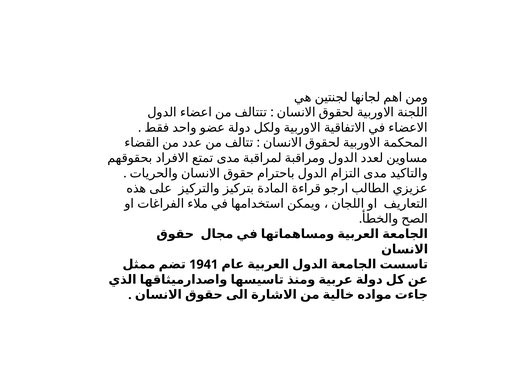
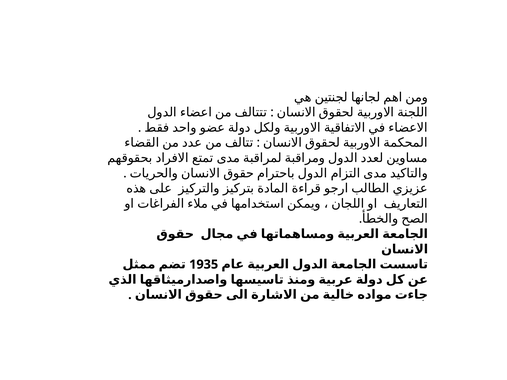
1941: 1941 -> 1935 (204, 265)
